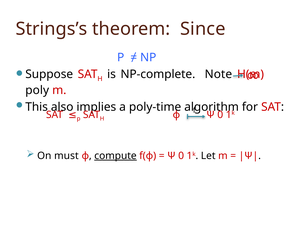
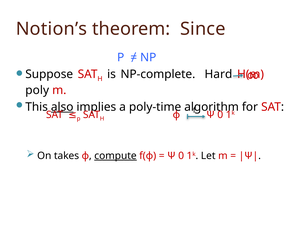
Strings’s: Strings’s -> Notion’s (51, 29)
Note: Note -> Hard (218, 74)
also underline: none -> present (62, 107)
must: must -> takes (67, 156)
